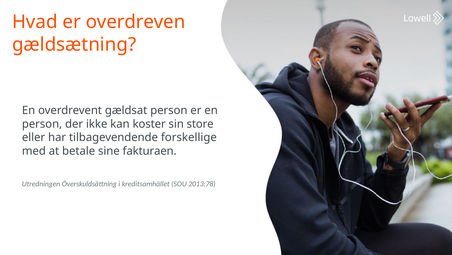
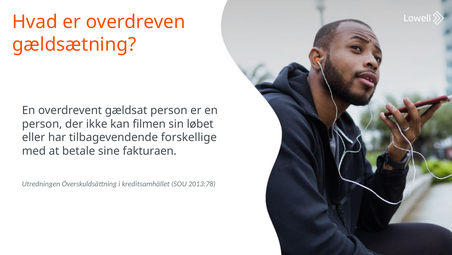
koster: koster -> filmen (149, 124)
store: store -> løbet (200, 124)
